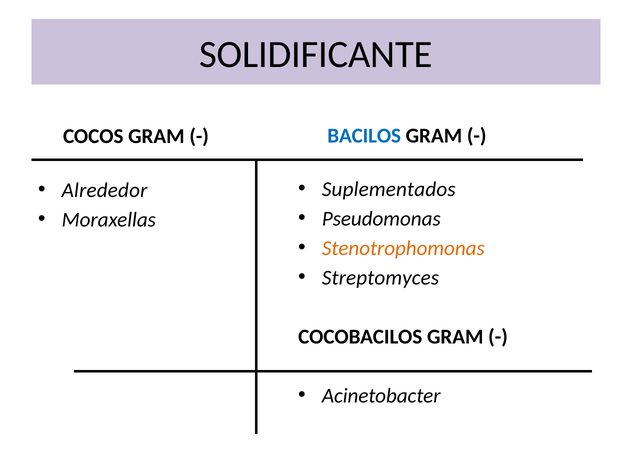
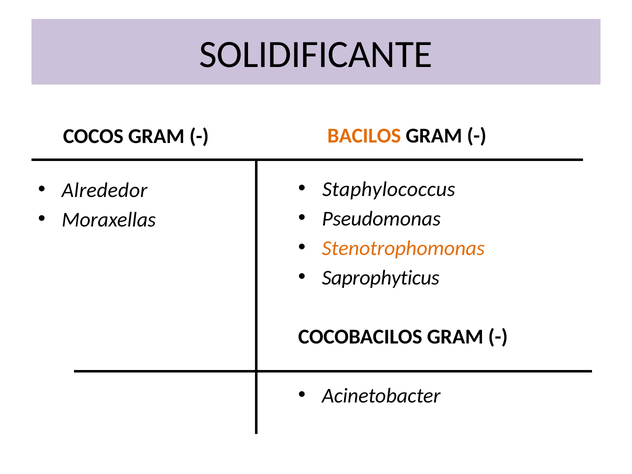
BACILOS colour: blue -> orange (364, 136)
Suplementados: Suplementados -> Staphylococcus (389, 189)
Streptomyces: Streptomyces -> Saprophyticus (381, 278)
